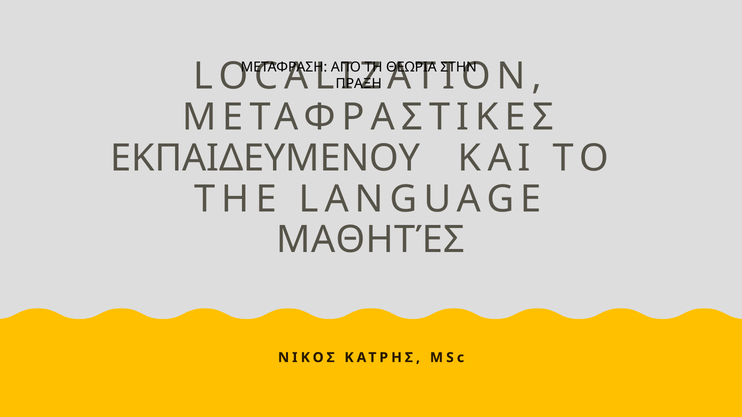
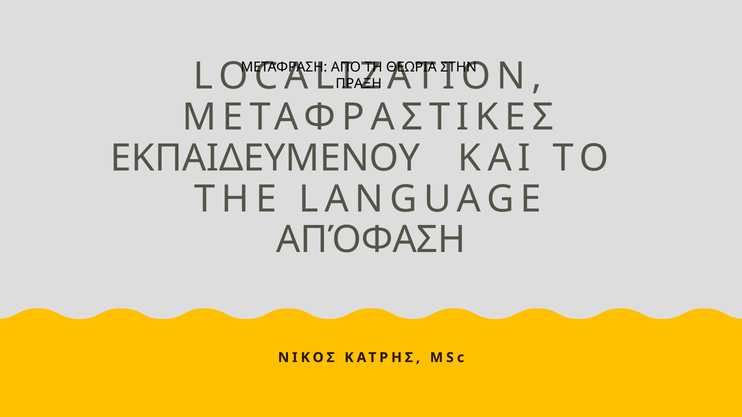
ΜΑΘΗΤΈΣ: ΜΑΘΗΤΈΣ -> ΑΠΌΦΑΣΗ (371, 240)
